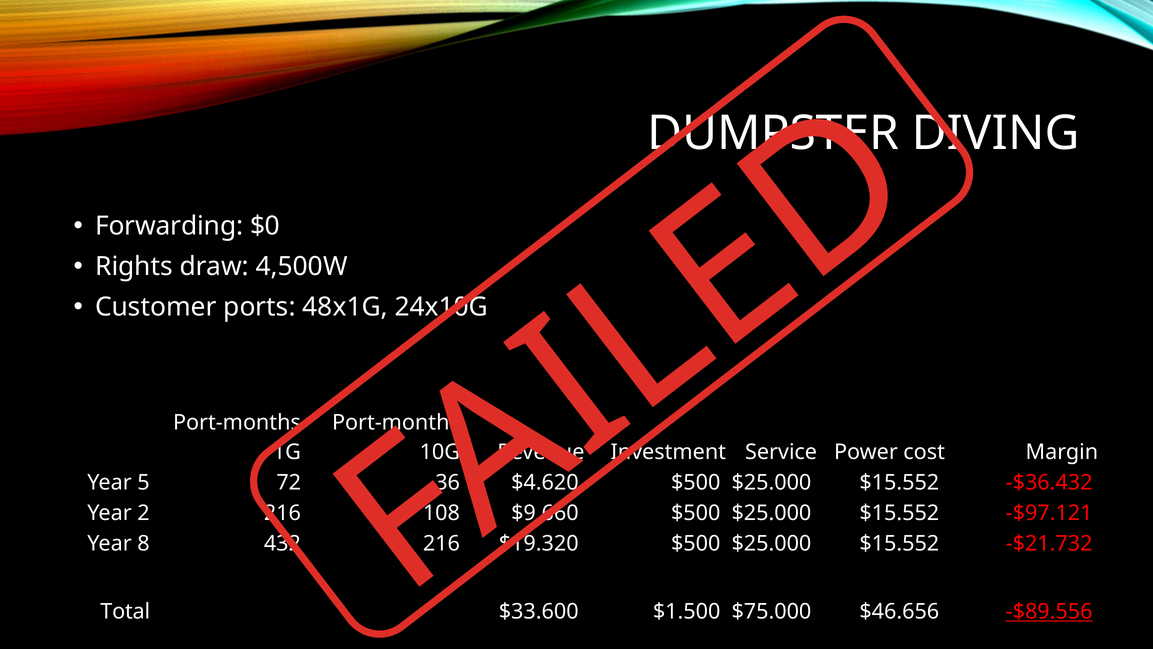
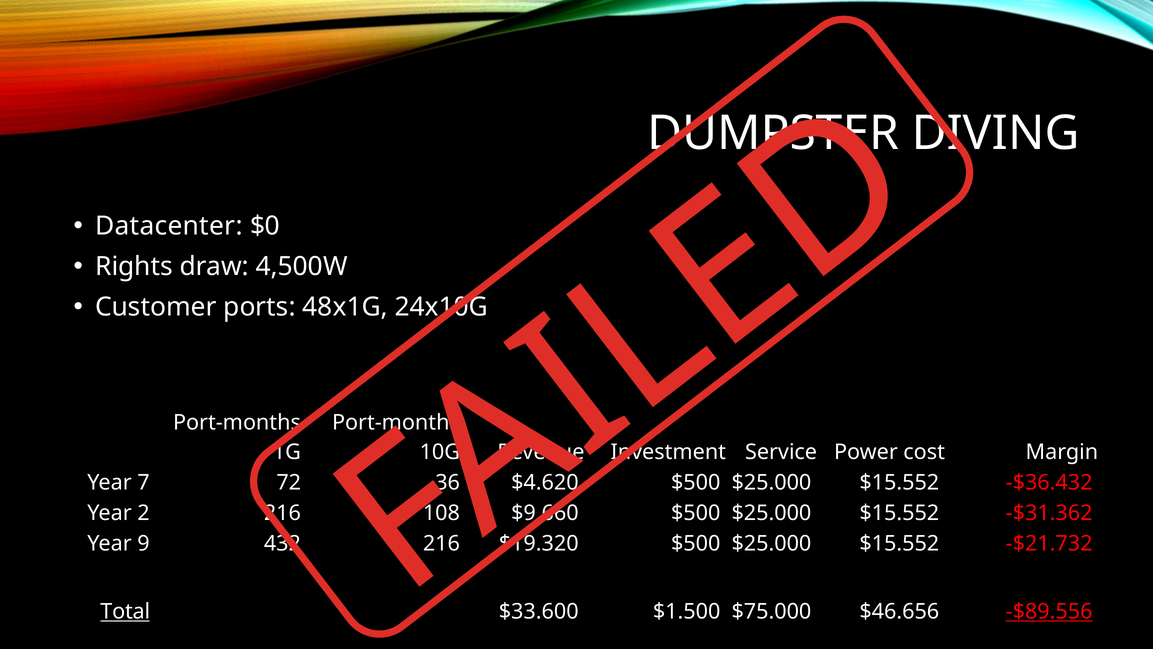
Forwarding: Forwarding -> Datacenter (169, 226)
5: 5 -> 7 (144, 482)
-$97.121: -$97.121 -> -$31.362 (1049, 513)
8: 8 -> 9 (144, 543)
Total underline: none -> present (125, 611)
